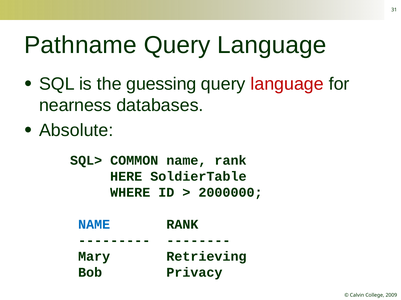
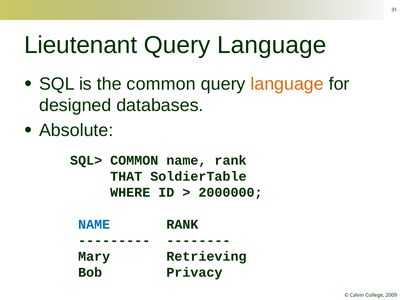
Pathname: Pathname -> Lieutenant (81, 45)
the guessing: guessing -> common (161, 84)
language colour: red -> orange (287, 84)
nearness: nearness -> designed (75, 106)
HERE: HERE -> THAT (126, 177)
